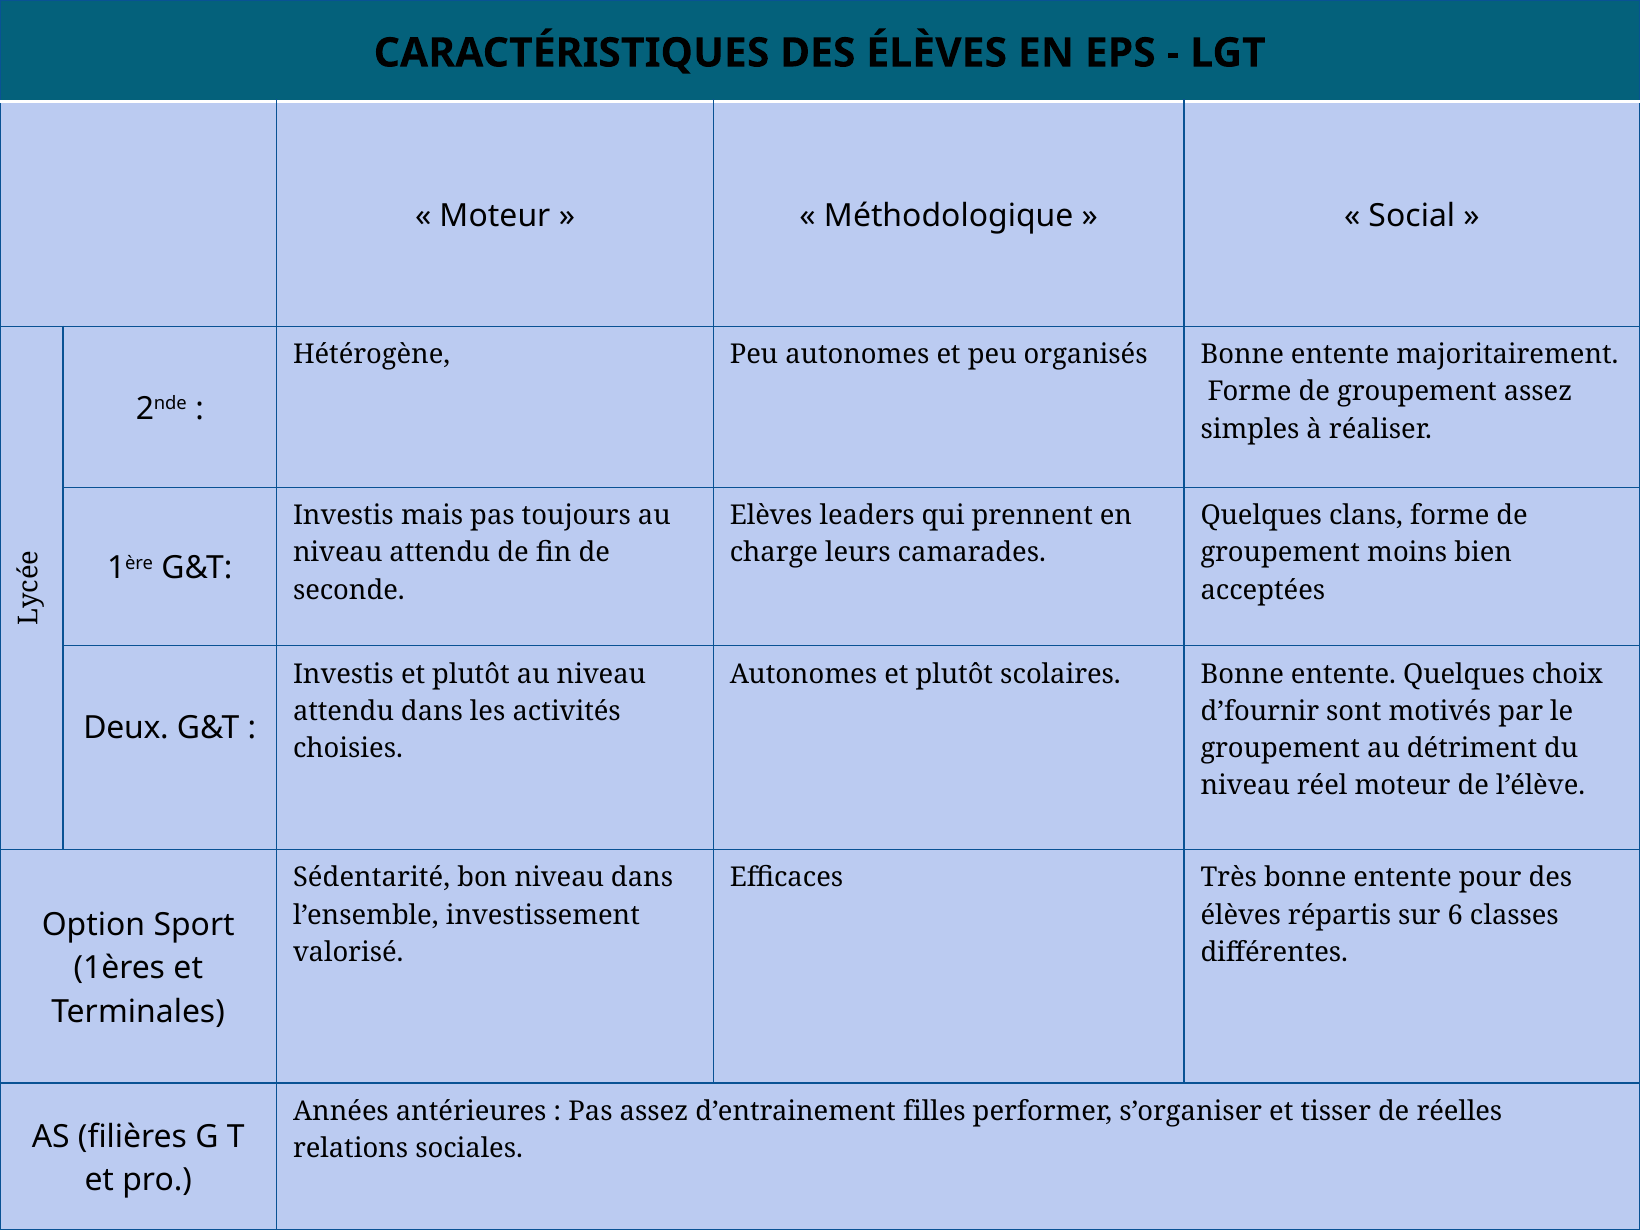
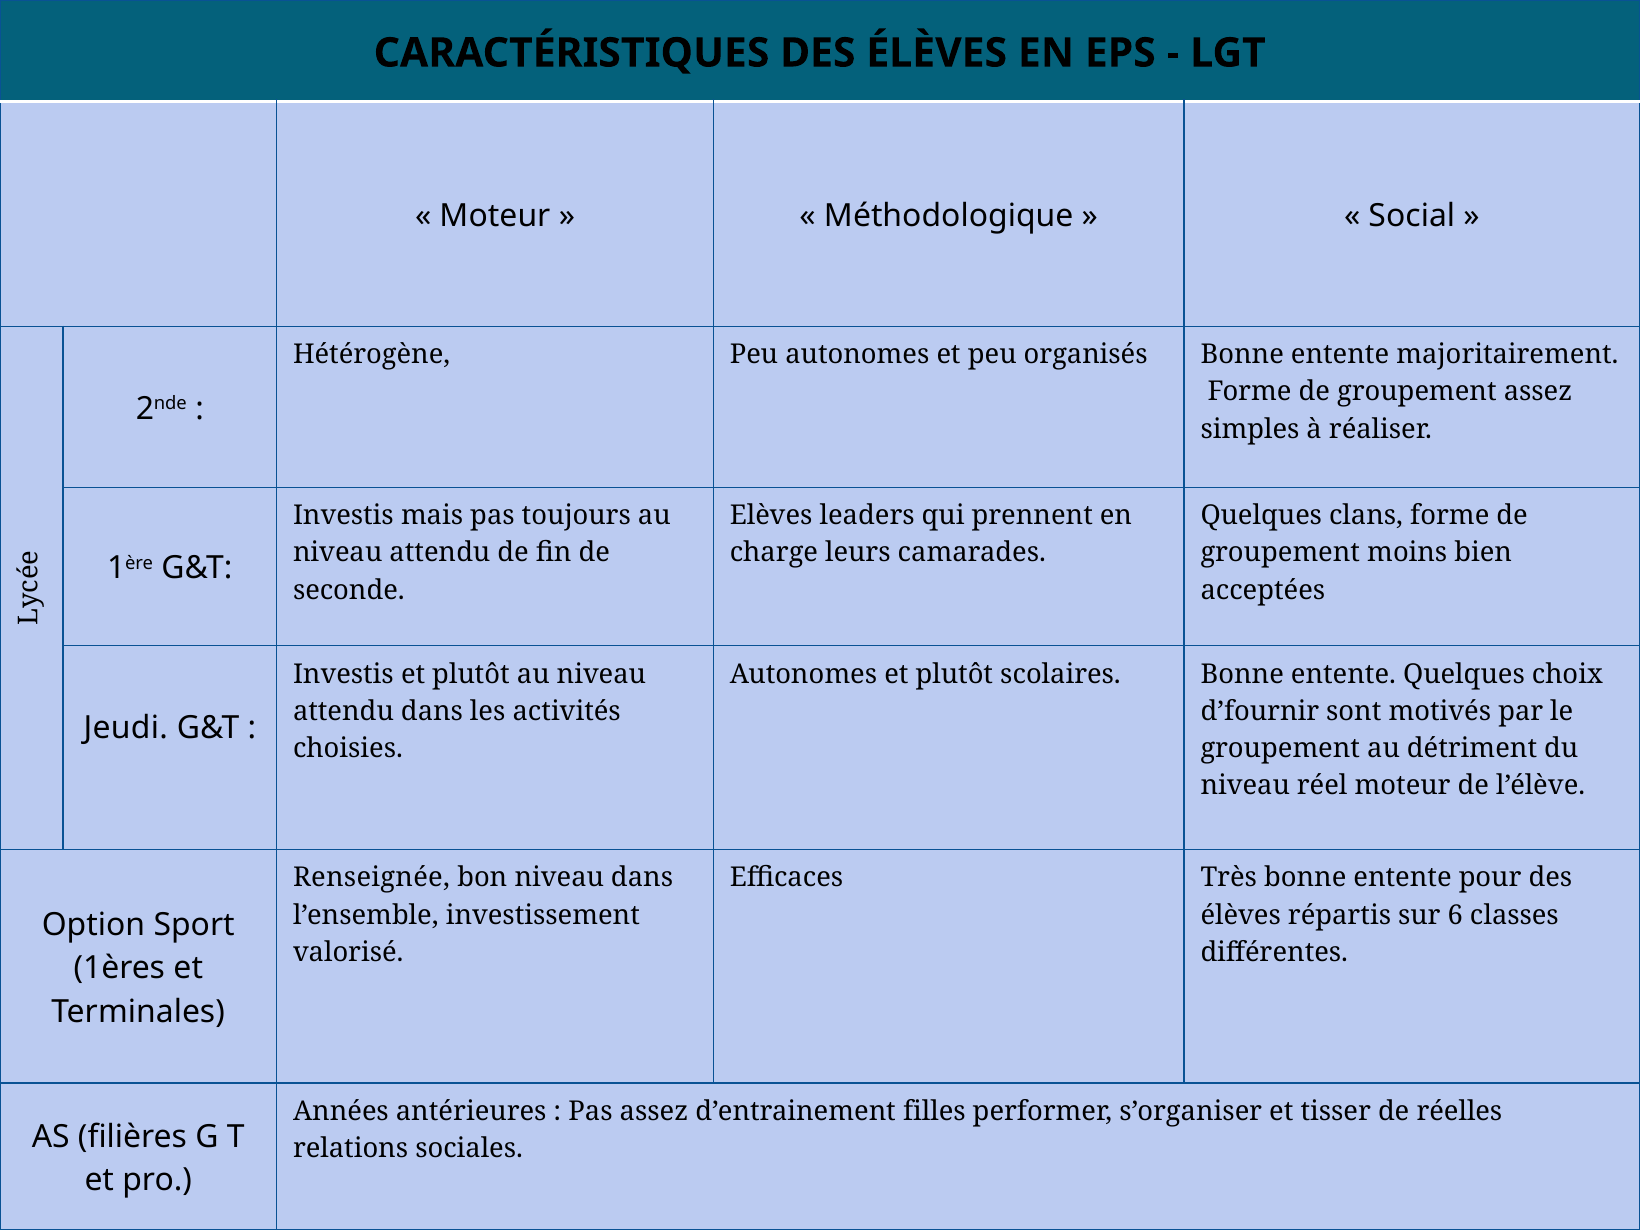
Deux: Deux -> Jeudi (126, 728)
Sédentarité: Sédentarité -> Renseignée (371, 878)
